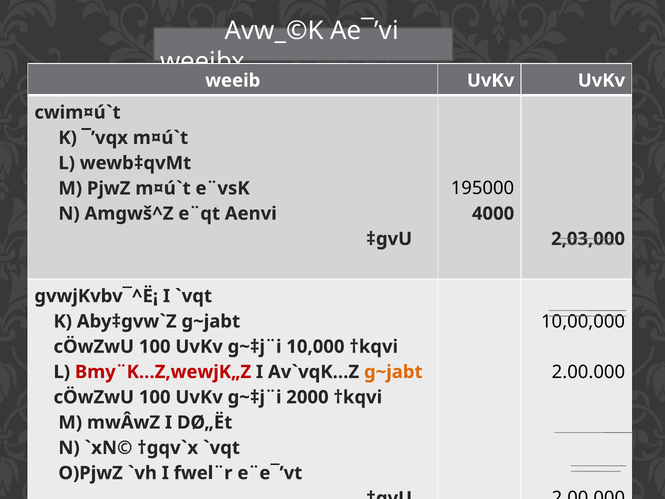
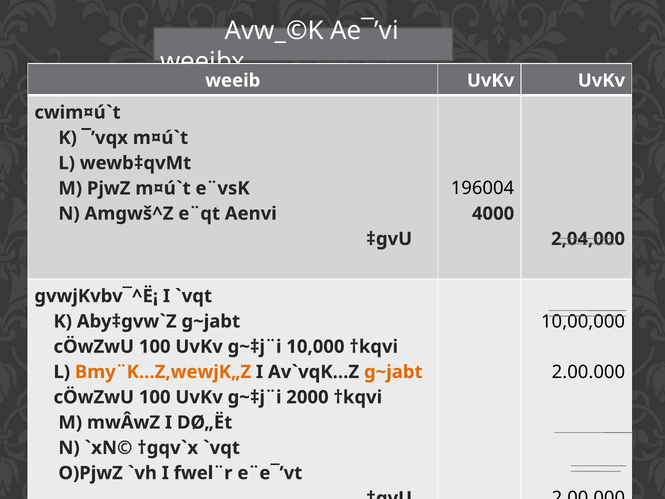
195000: 195000 -> 196004 (482, 188)
2,03,000: 2,03,000 -> 2,04,000 (588, 239)
Bmy¨K…Z,wewjK„Z colour: red -> orange (163, 372)
